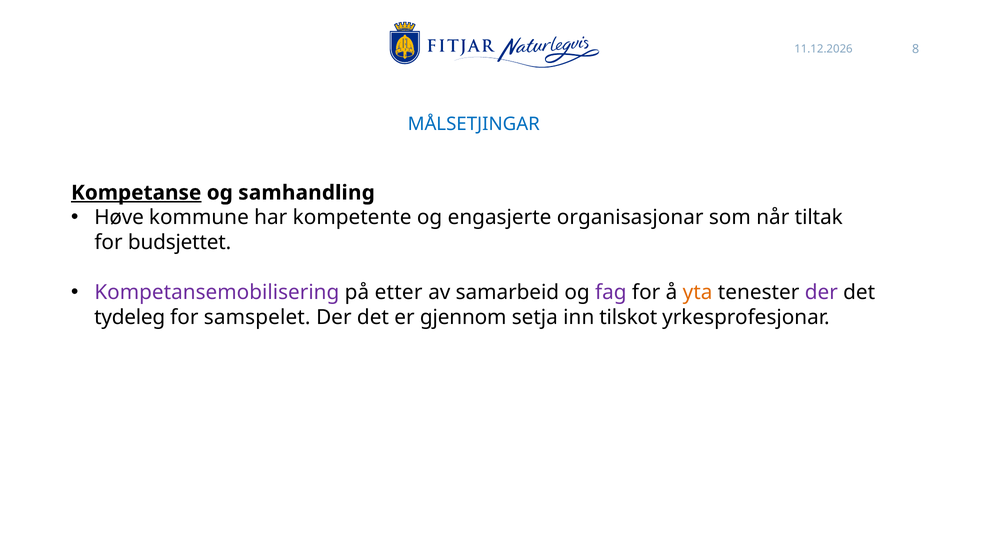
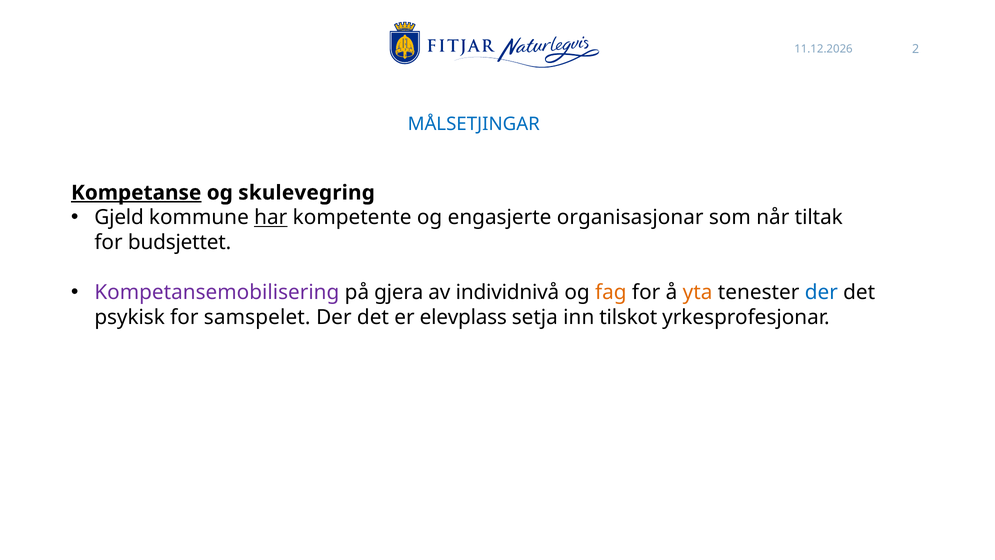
8: 8 -> 2 (916, 49)
samhandling: samhandling -> skulevegring (307, 193)
Høve: Høve -> Gjeld (119, 218)
har underline: none -> present (271, 218)
etter: etter -> gjera (399, 292)
samarbeid: samarbeid -> individnivå (507, 292)
fag colour: purple -> orange (611, 292)
der colour: purple -> blue (821, 292)
tydeleg: tydeleg -> psykisk (130, 317)
gjennom: gjennom -> elevplass (463, 317)
